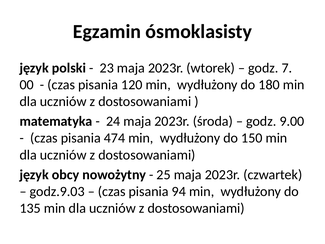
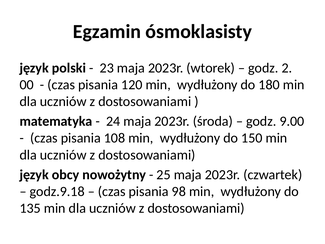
7: 7 -> 2 (287, 68)
474: 474 -> 108 (115, 138)
godz.9.03: godz.9.03 -> godz.9.18 (57, 191)
94: 94 -> 98 (179, 191)
